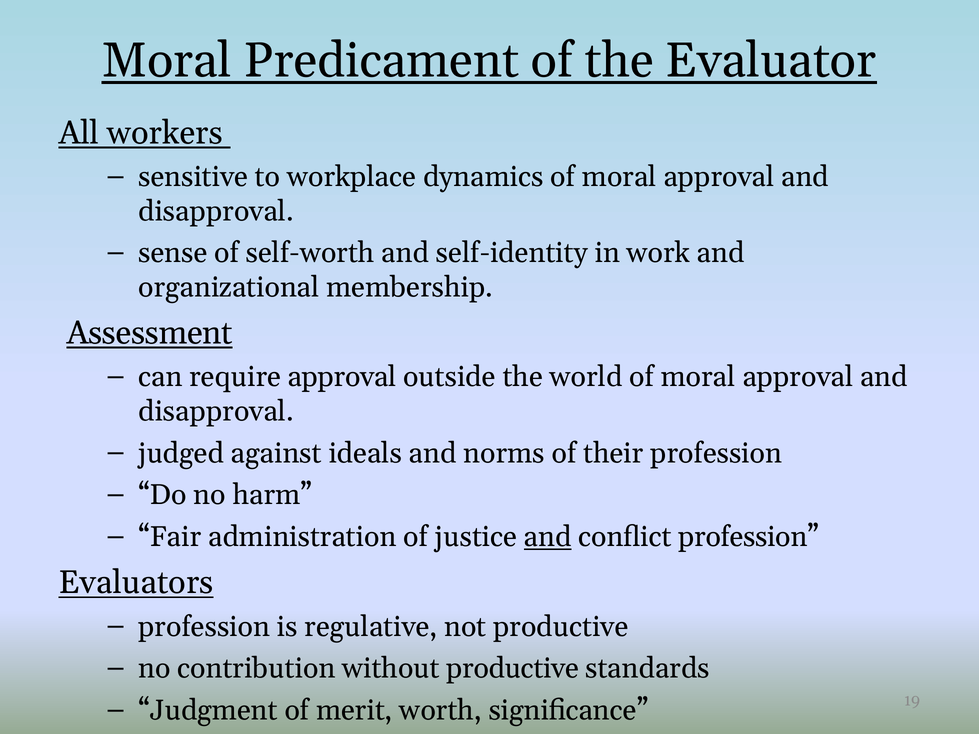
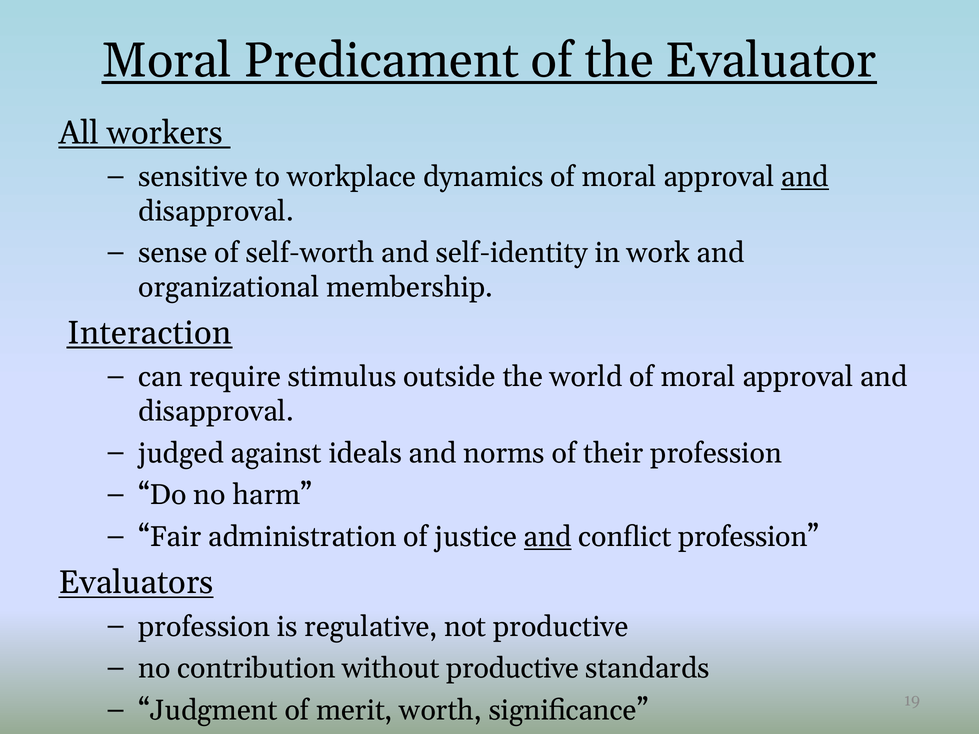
and underline: none -> present (805, 177)
Assessment: Assessment -> Interaction (149, 333)
require approval: approval -> stimulus (342, 377)
